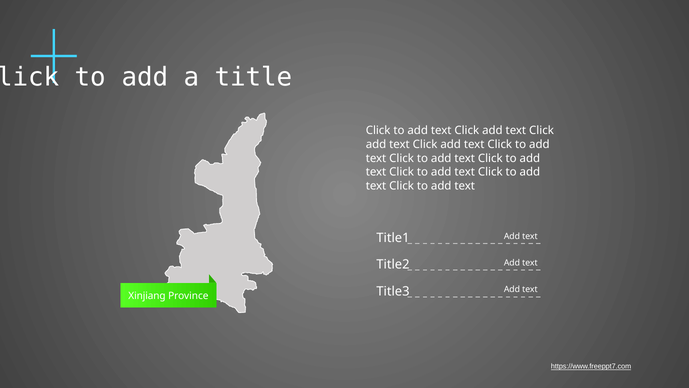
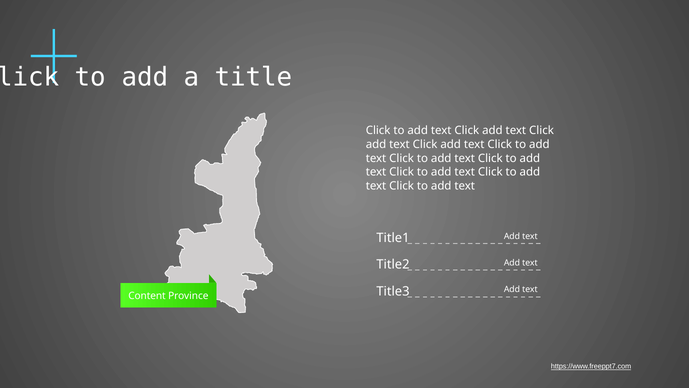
Xinjiang: Xinjiang -> Content (147, 295)
